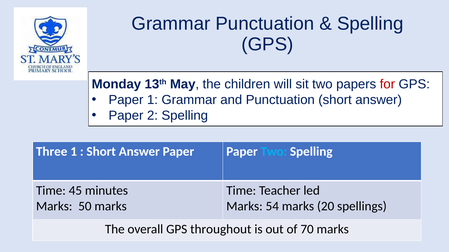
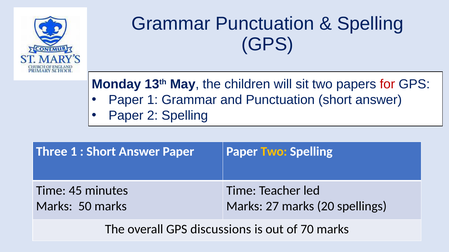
Two colour: light blue -> yellow (274, 152)
54: 54 -> 27 (272, 207)
throughout: throughout -> discussions (221, 230)
